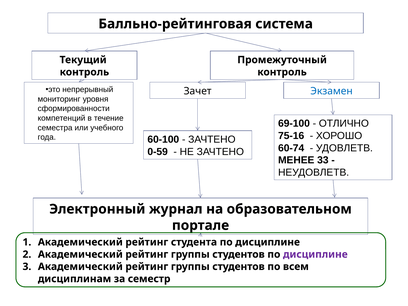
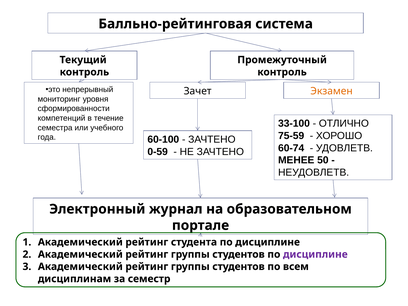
Экзамен colour: blue -> orange (332, 91)
69-100: 69-100 -> 33-100 (294, 124)
75-16: 75-16 -> 75-59 (291, 136)
33: 33 -> 50 (323, 160)
